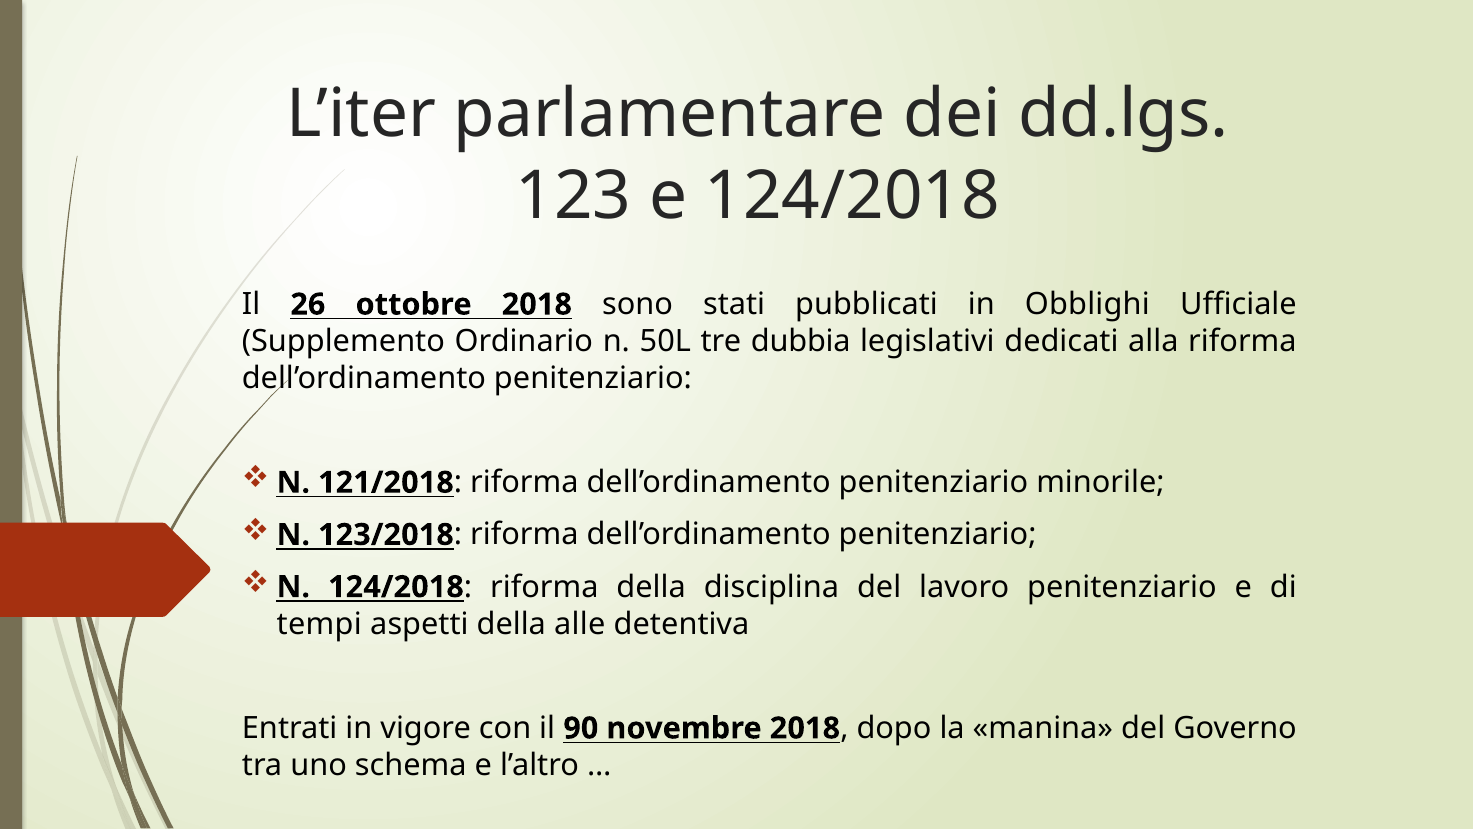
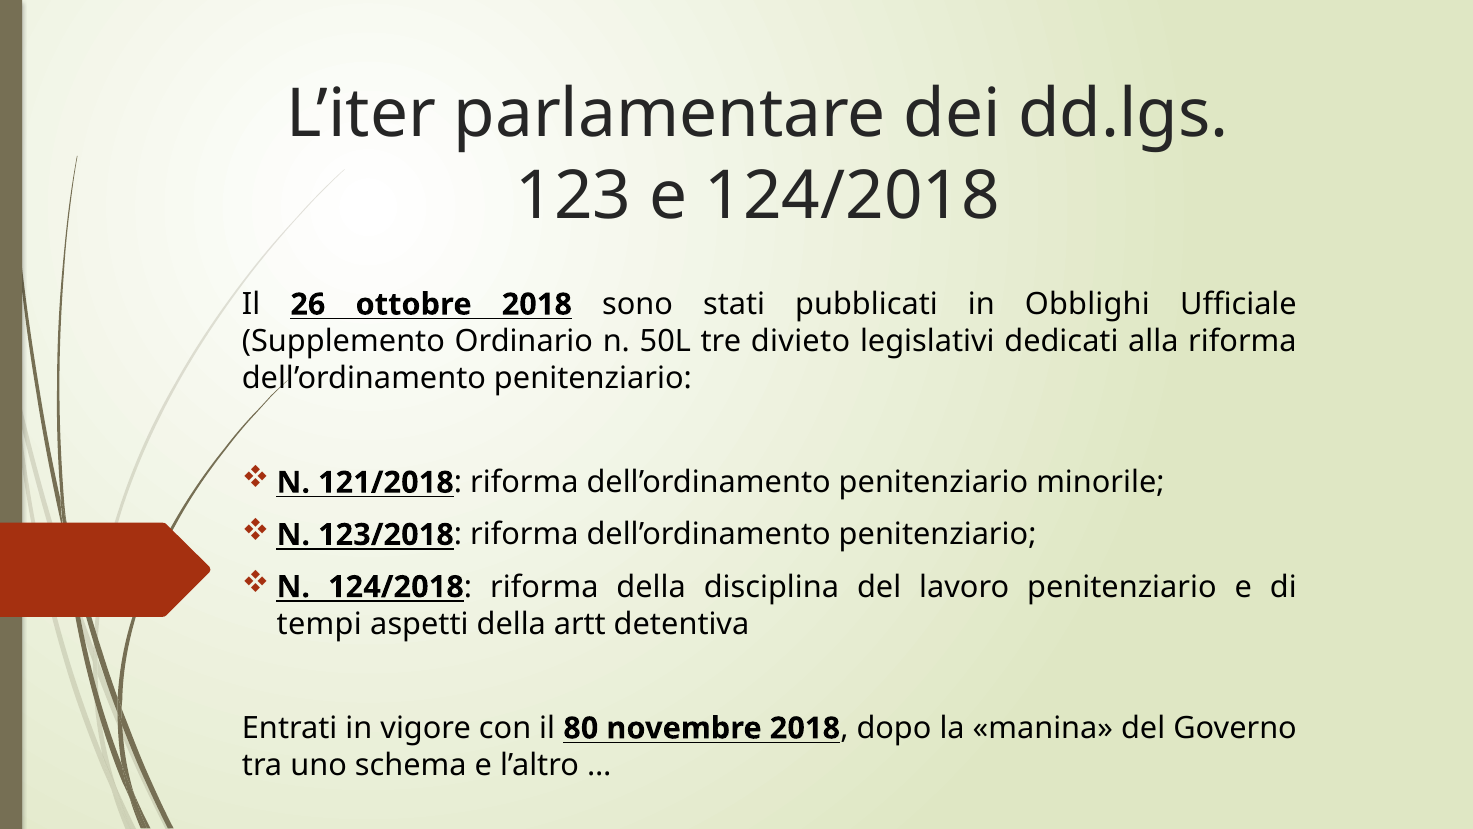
dubbia: dubbia -> divieto (801, 341)
alle: alle -> artt (580, 624)
90: 90 -> 80 (581, 728)
